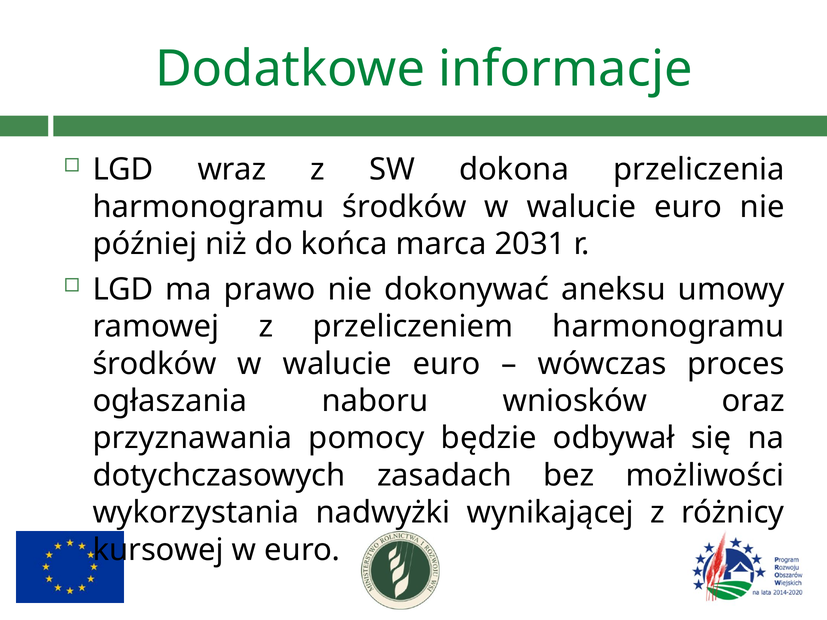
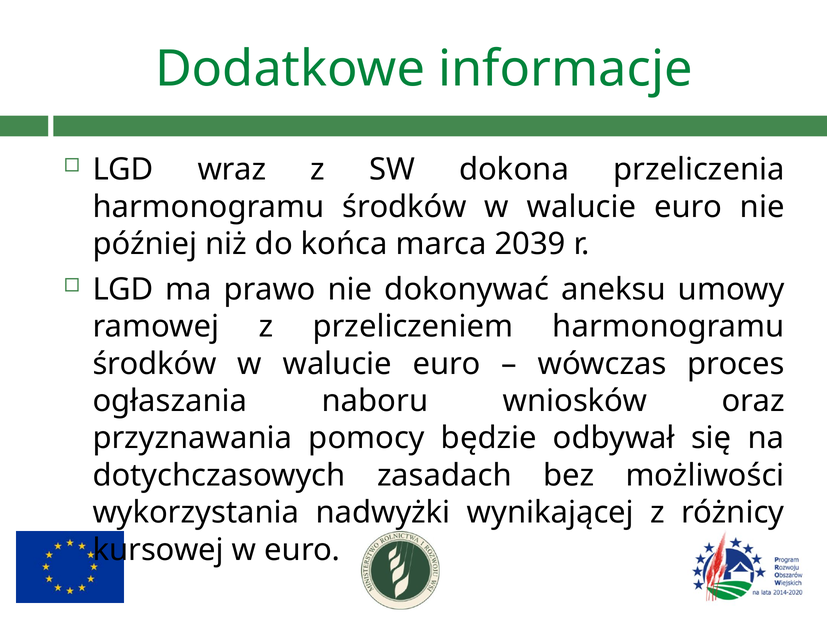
2031: 2031 -> 2039 (530, 244)
